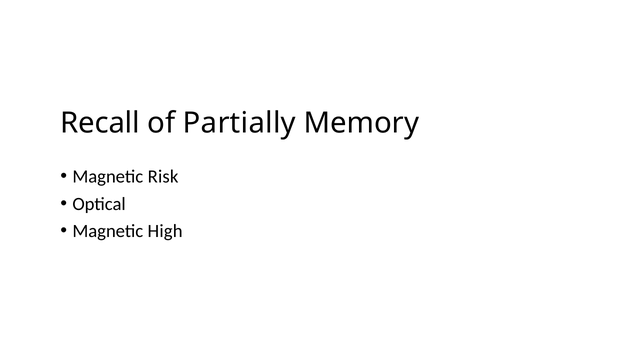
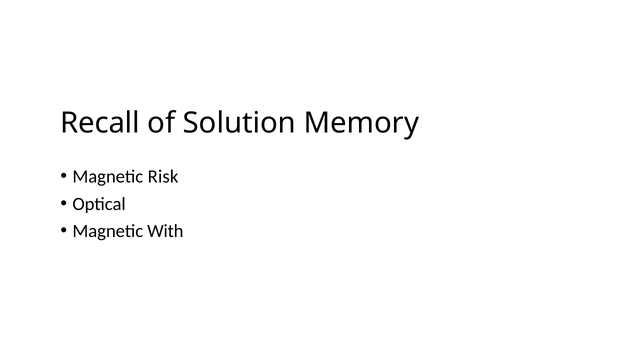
Partially: Partially -> Solution (239, 123)
High: High -> With (165, 231)
